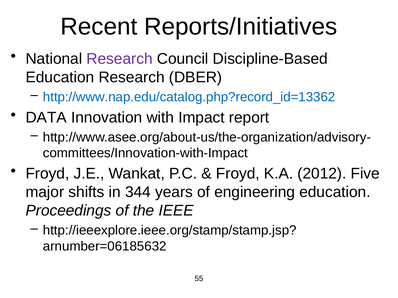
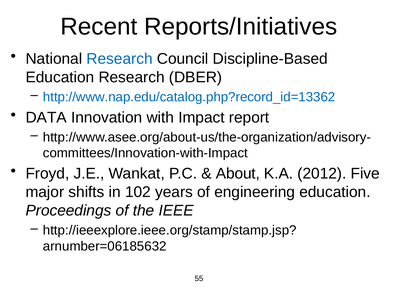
Research colour: purple -> blue (120, 59)
Froyd: Froyd -> About (238, 174)
344: 344 -> 102 (138, 192)
